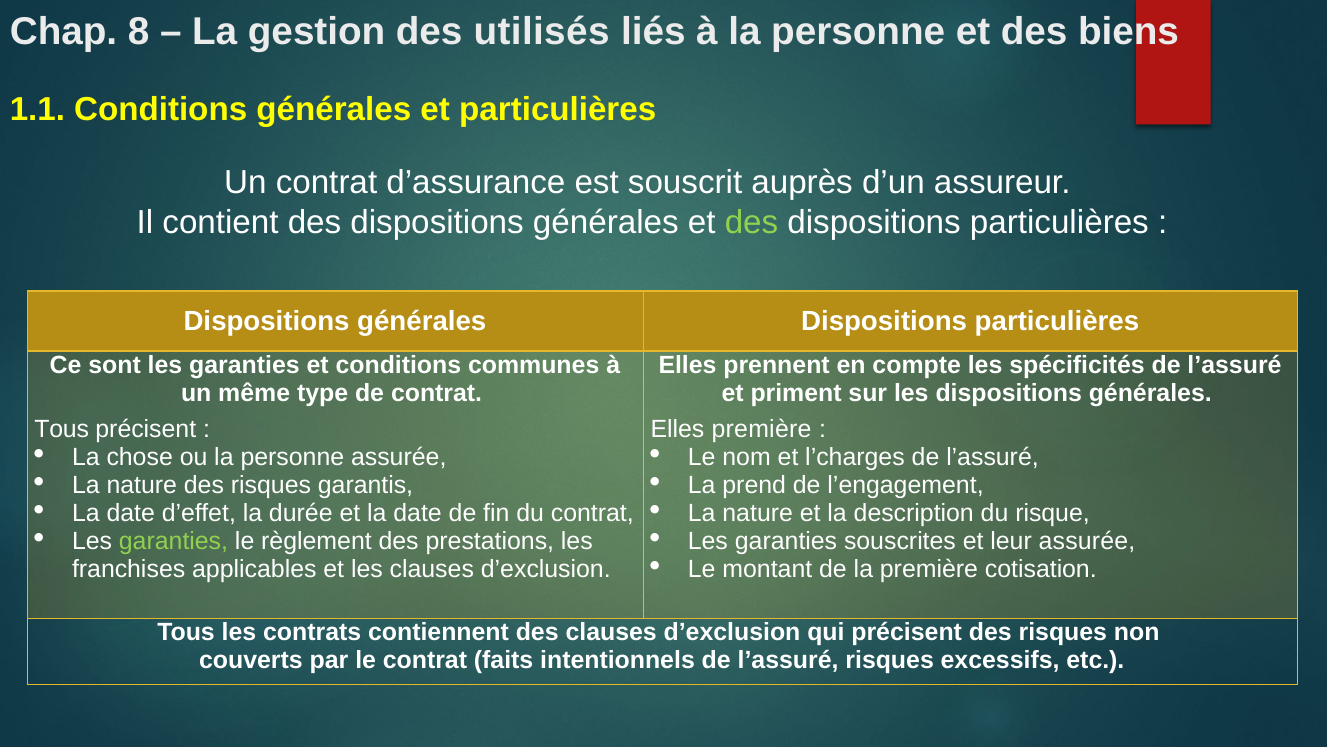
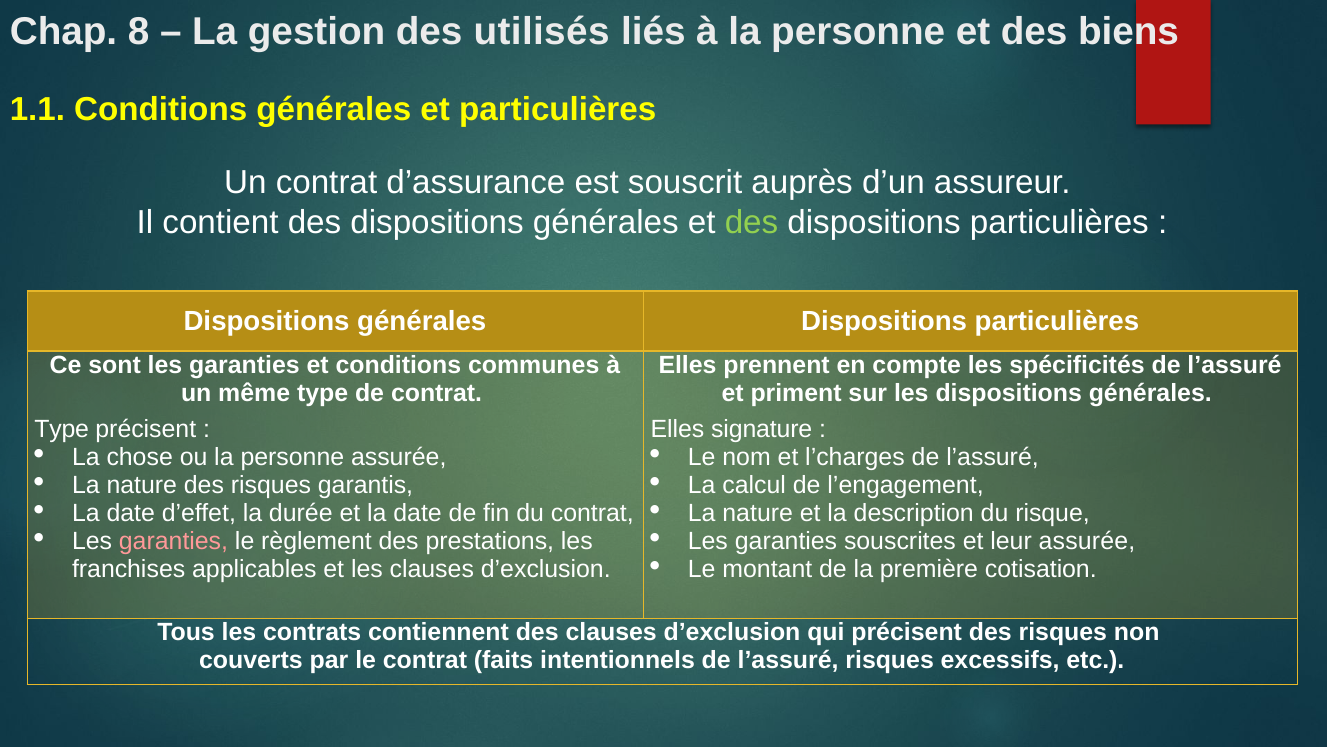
Tous: Tous -> Type (62, 429)
Elles première: première -> signature (762, 429)
prend: prend -> calcul (754, 485)
garanties colour: light green -> pink (173, 541)
